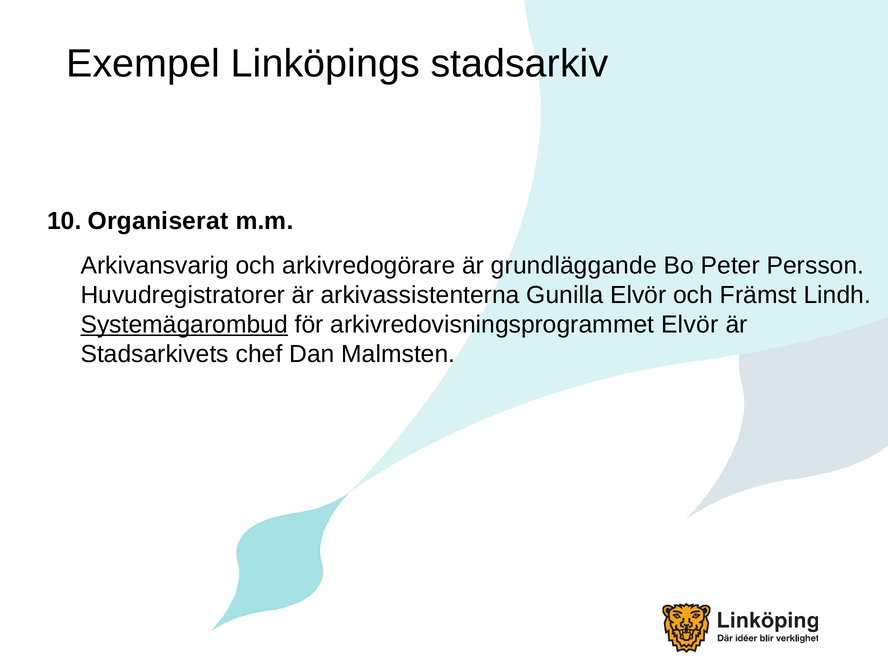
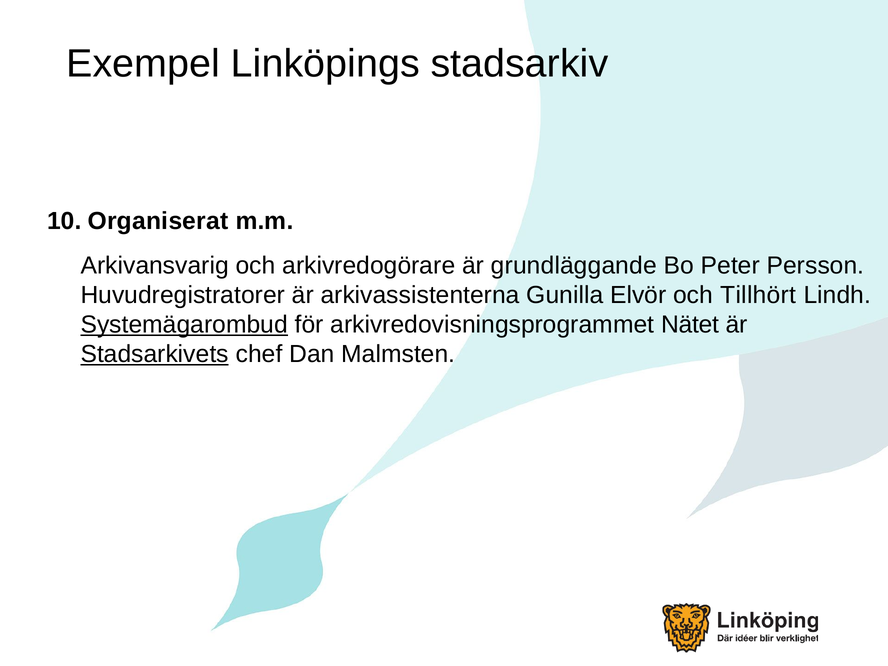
Främst: Främst -> Tillhört (758, 295)
arkivredovisningsprogrammet Elvör: Elvör -> Nätet (690, 325)
Stadsarkivets underline: none -> present (155, 354)
